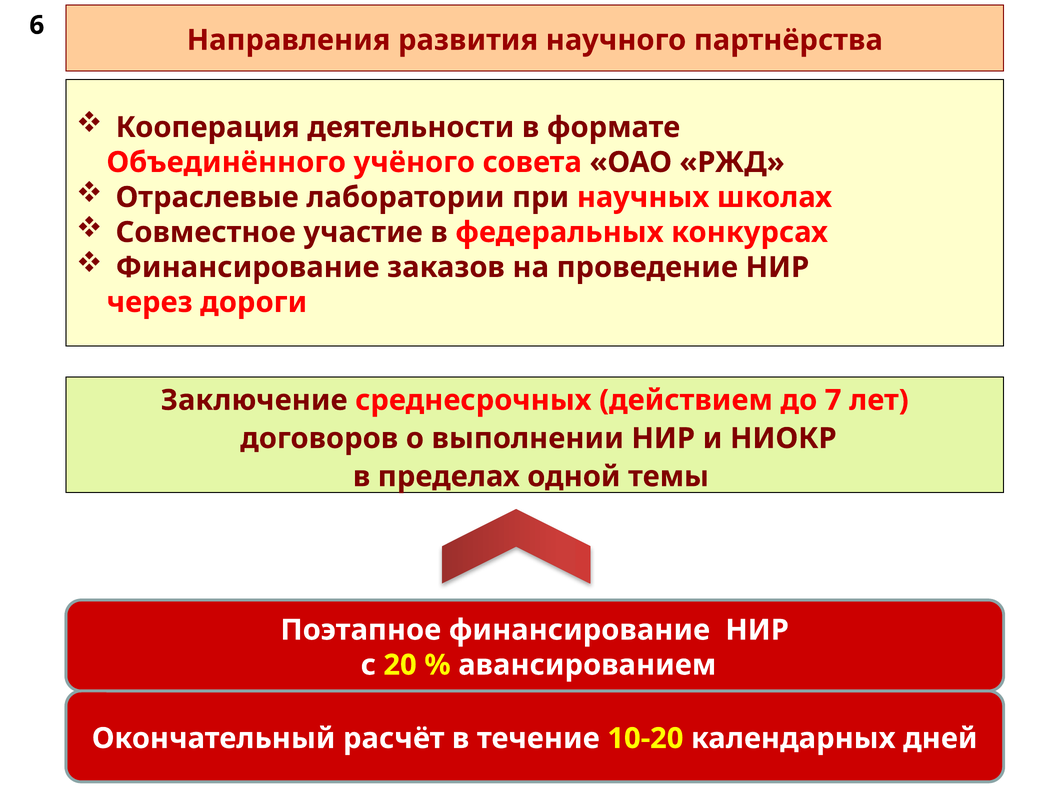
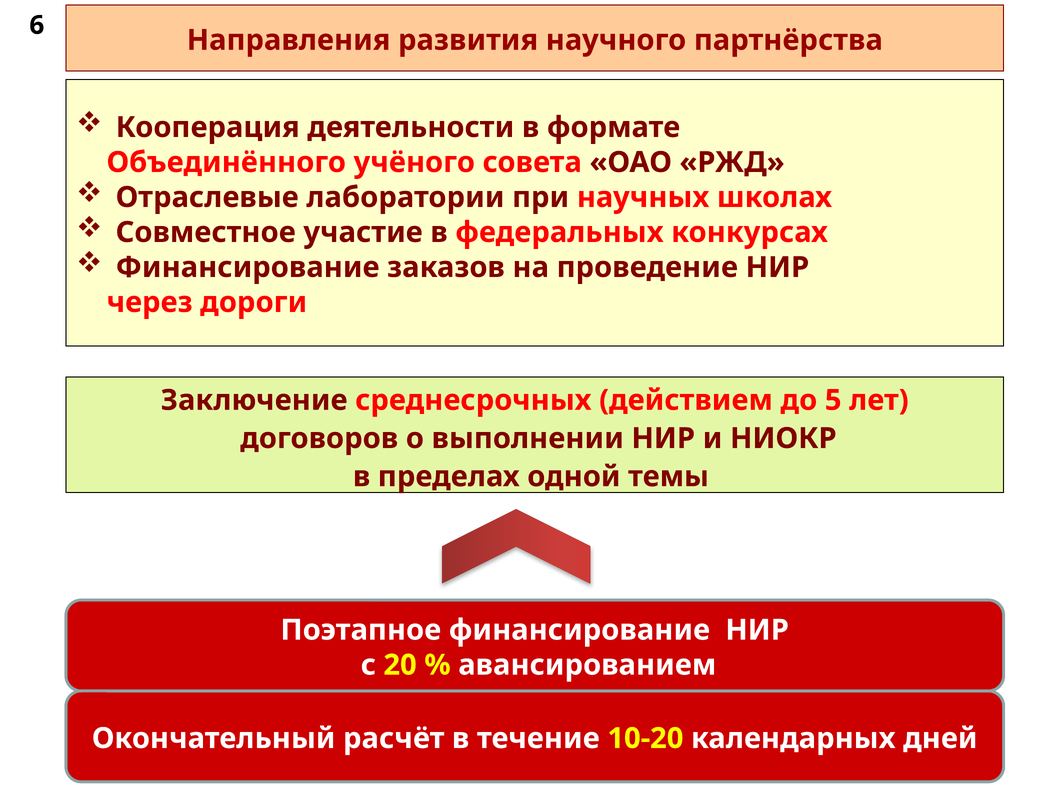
7: 7 -> 5 (833, 400)
